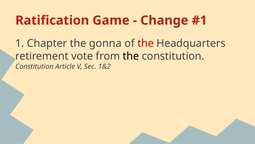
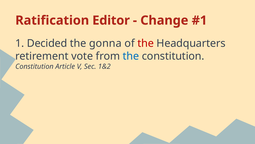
Game: Game -> Editor (111, 20)
Chapter: Chapter -> Decided (47, 43)
the colour: black -> blue (131, 56)
